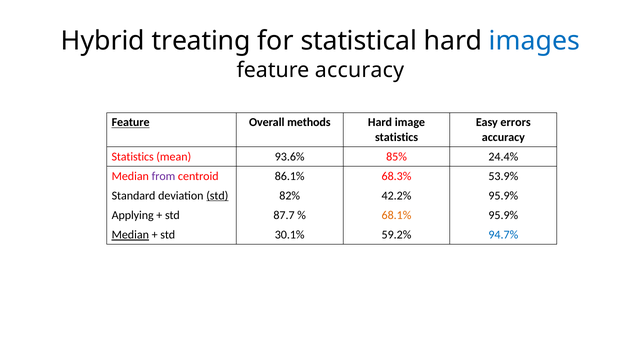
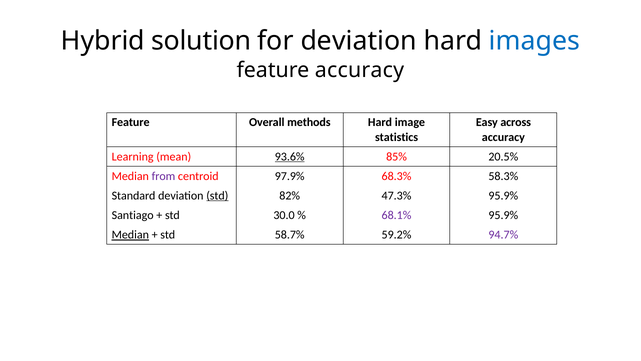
treating: treating -> solution (201, 41)
for statistical: statistical -> deviation (359, 41)
Feature underline: present -> none (131, 122)
errors: errors -> across (516, 122)
Statistics: Statistics -> Learning (133, 156)
93.6% underline: none -> present (290, 156)
24.4%: 24.4% -> 20.5% (503, 156)
86.1%: 86.1% -> 97.9% (290, 176)
53.9%: 53.9% -> 58.3% (503, 176)
42.2%: 42.2% -> 47.3% (396, 195)
Applying: Applying -> Santiago (133, 215)
87.7: 87.7 -> 30.0 (284, 215)
68.1% colour: orange -> purple (396, 215)
30.1%: 30.1% -> 58.7% (290, 234)
94.7% colour: blue -> purple (503, 234)
